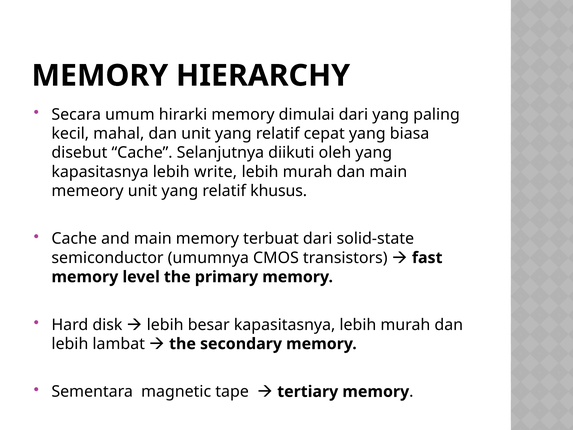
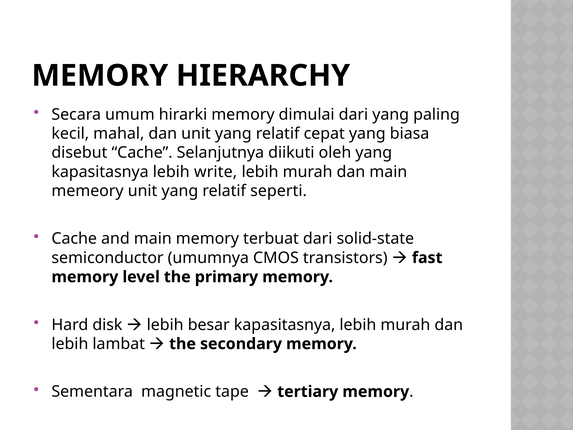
khusus: khusus -> seperti (279, 191)
